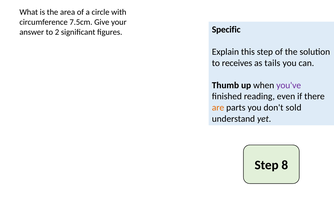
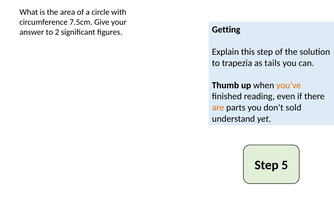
Specific: Specific -> Getting (226, 29)
receives: receives -> trapezia (237, 63)
you've colour: purple -> orange (289, 85)
8: 8 -> 5 (285, 165)
